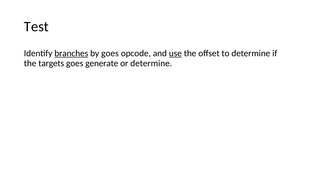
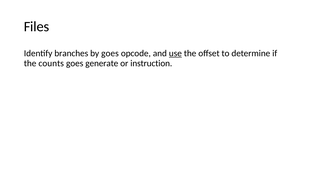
Test: Test -> Files (36, 26)
branches underline: present -> none (71, 53)
targets: targets -> counts (51, 63)
or determine: determine -> instruction (151, 63)
